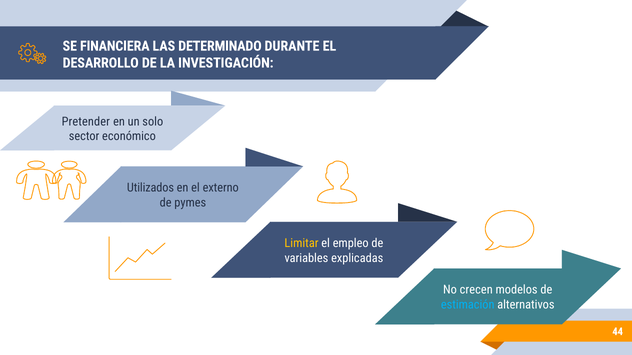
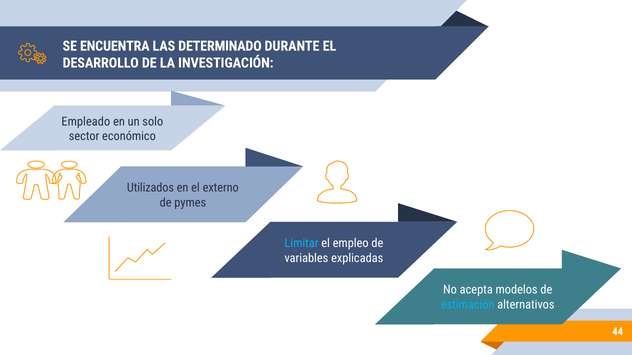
FINANCIERA: FINANCIERA -> ENCUENTRA (115, 46)
Pretender: Pretender -> Empleado (86, 122)
Limitar colour: yellow -> light blue (302, 244)
crecen: crecen -> acepta (476, 290)
